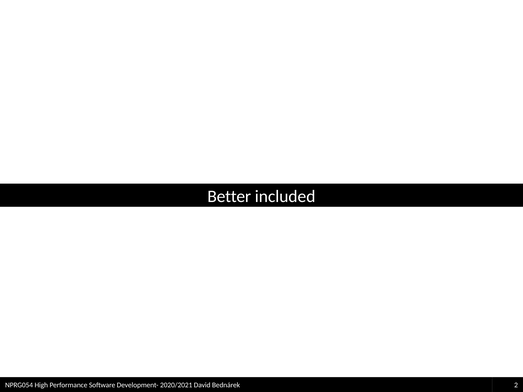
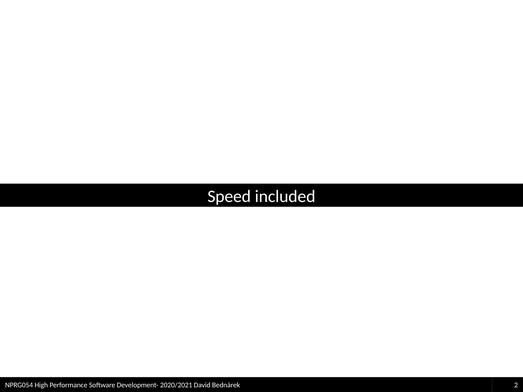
Better: Better -> Speed (229, 197)
